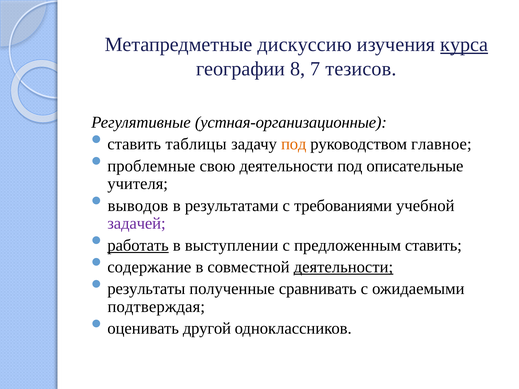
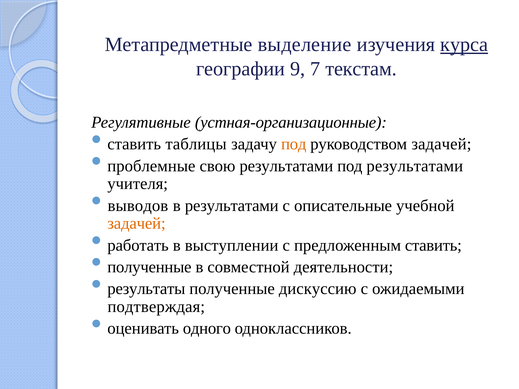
дискуссию: дискуссию -> выделение (305, 45)
8: 8 -> 9 (298, 69)
тезисов: тезисов -> текстам (361, 69)
руководством главное: главное -> задачей (441, 144)
свою деятельности: деятельности -> результатами (286, 166)
под описательные: описательные -> результатами (415, 166)
требованиями: требованиями -> описательные (343, 206)
задачей colour: purple -> orange (136, 224)
работать underline: present -> none (138, 245)
содержание: содержание -> полученные (149, 267)
деятельности underline: present -> none (343, 267)
сравнивать: сравнивать -> дискуссию (318, 289)
другой: другой -> одного (207, 329)
